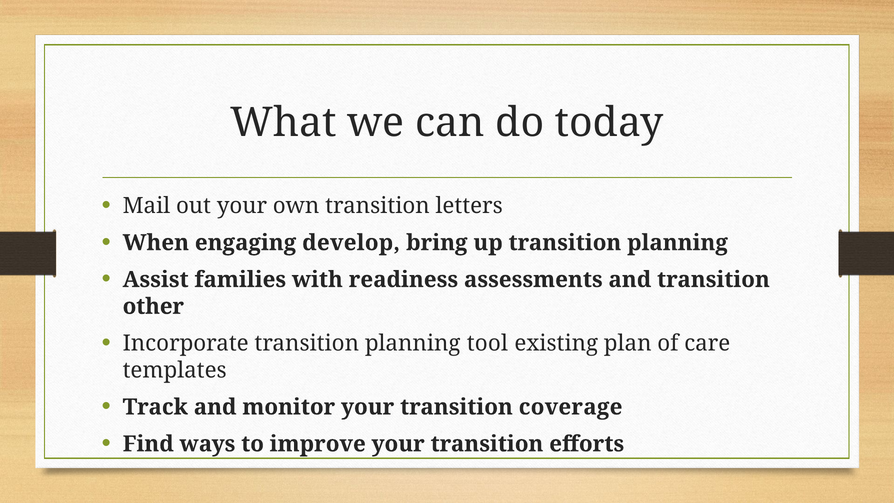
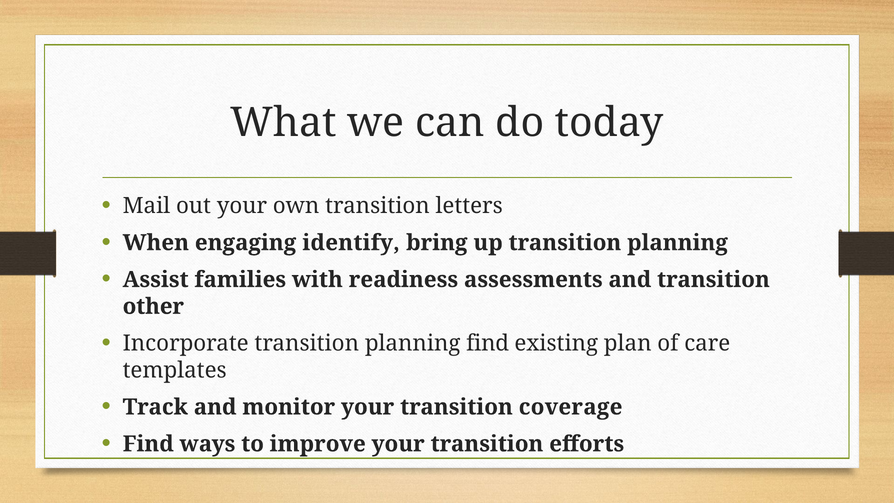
develop: develop -> identify (351, 243)
planning tool: tool -> find (488, 343)
